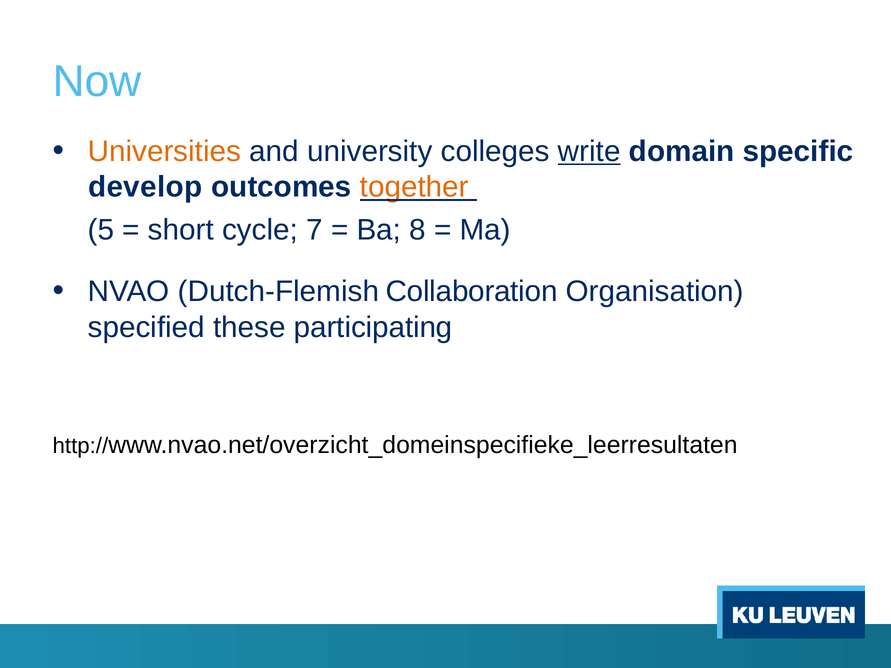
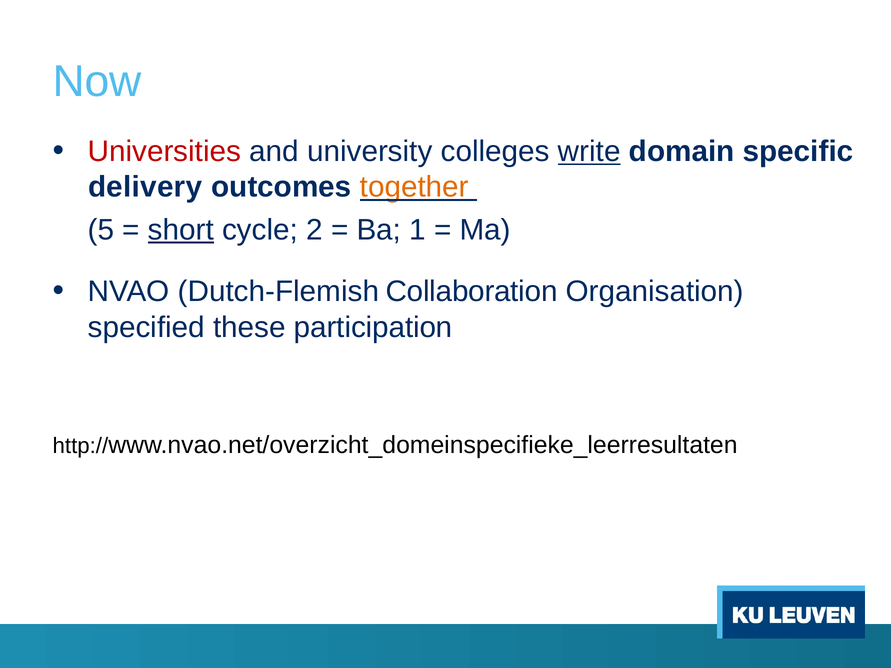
Universities colour: orange -> red (164, 151)
develop: develop -> delivery (145, 187)
short underline: none -> present (181, 230)
7: 7 -> 2 (314, 230)
8: 8 -> 1 (418, 230)
participating: participating -> participation (373, 327)
